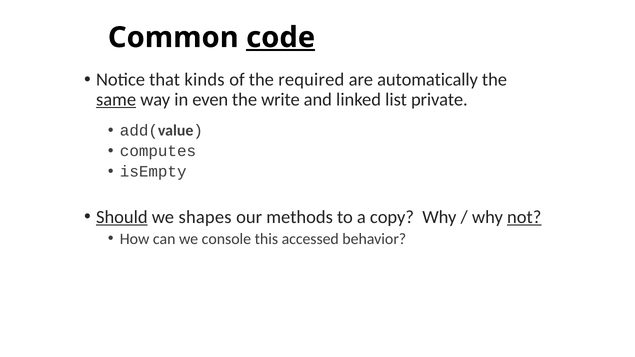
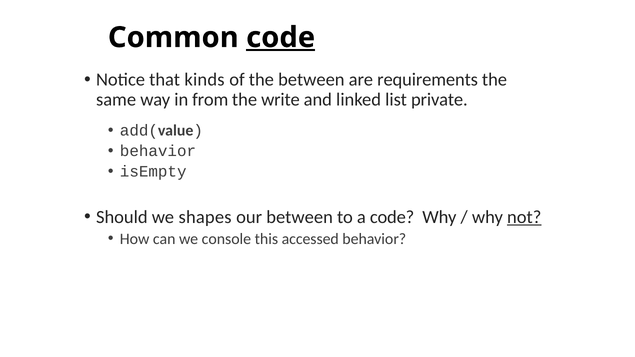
the required: required -> between (311, 80)
automatically: automatically -> requirements (428, 80)
same underline: present -> none (116, 100)
even: even -> from (210, 100)
computes: computes -> behavior (158, 151)
Should underline: present -> none (122, 217)
our methods: methods -> between (300, 217)
a copy: copy -> code (392, 217)
